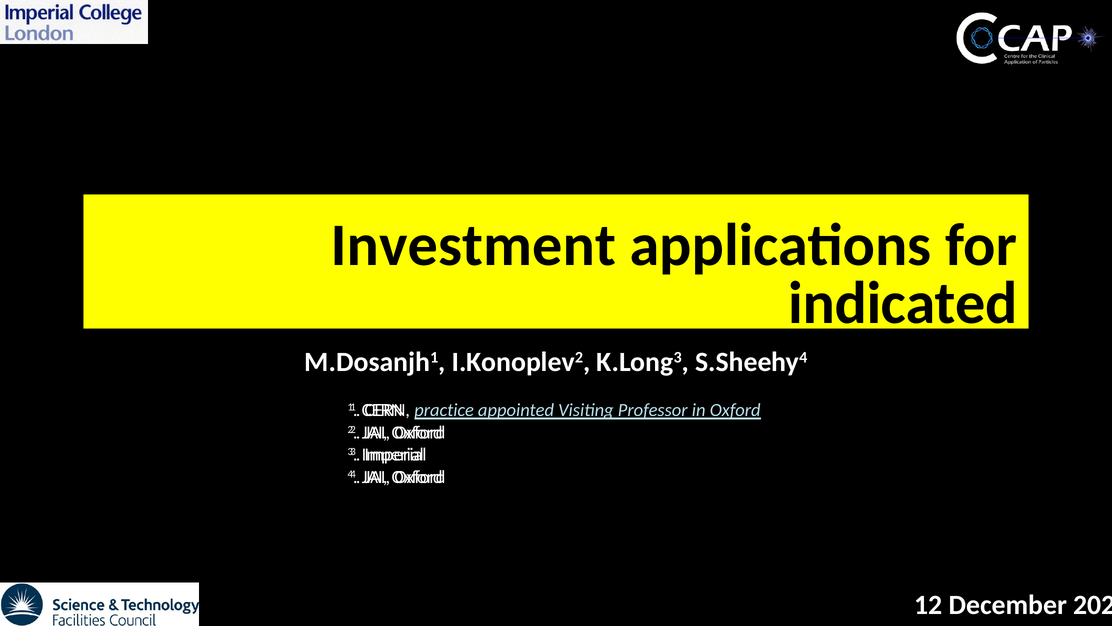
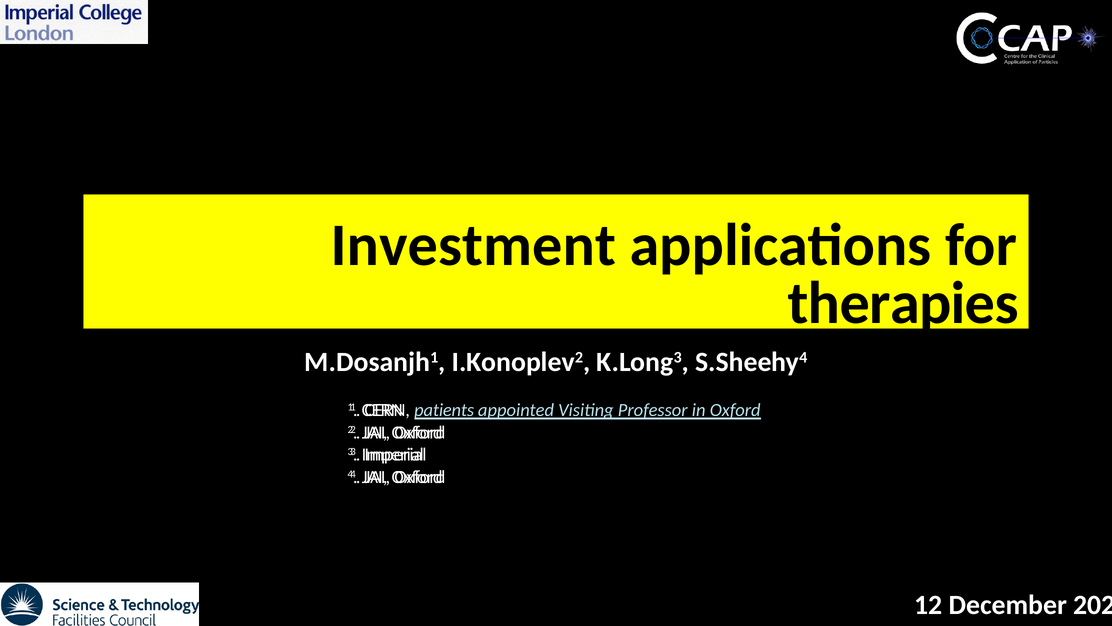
indicated: indicated -> therapies (903, 303)
practice: practice -> patients (444, 410)
